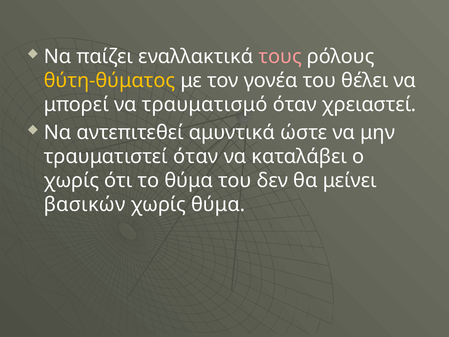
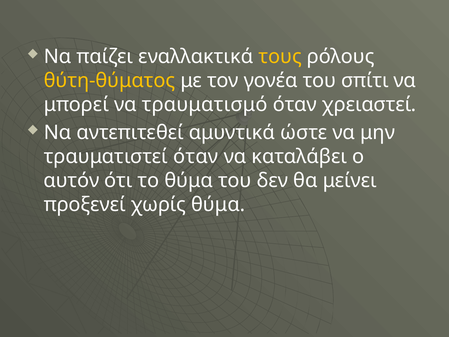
τους colour: pink -> yellow (280, 57)
θέλει: θέλει -> σπίτι (365, 81)
χωρίς: χωρίς -> αυτόν (71, 180)
βασικών: βασικών -> προξενεί (85, 204)
